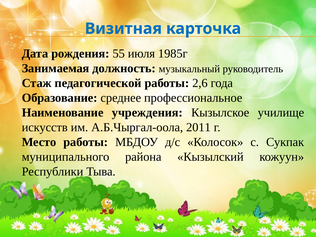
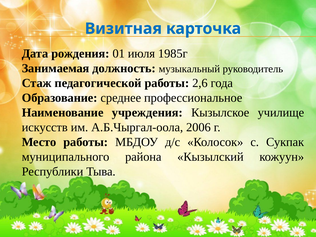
55: 55 -> 01 (119, 54)
2011: 2011 -> 2006 (198, 127)
